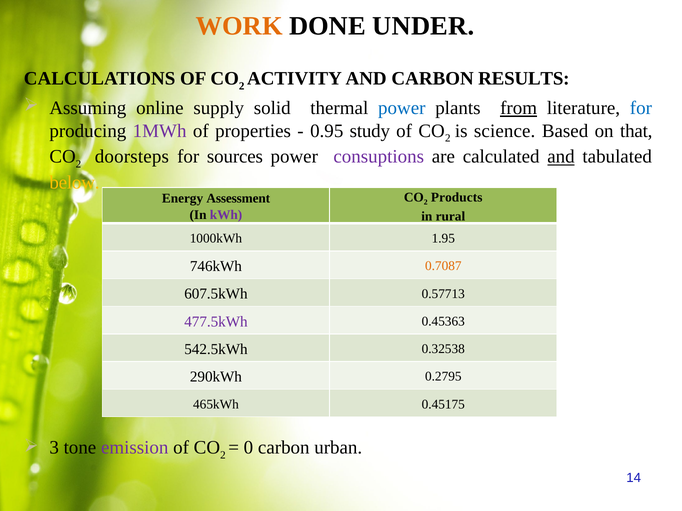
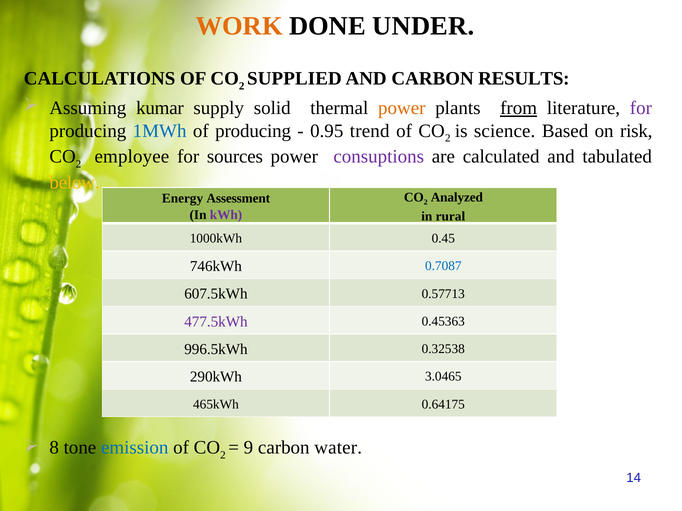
ACTIVITY: ACTIVITY -> SUPPLIED (294, 79)
online: online -> kumar (160, 108)
power colour: blue -> orange (402, 108)
for colour: blue -> purple (641, 108)
1MWh colour: purple -> blue (160, 131)
of properties: properties -> producing (253, 131)
study: study -> trend (370, 131)
that: that -> risk (636, 131)
doorsteps: doorsteps -> employee (132, 157)
and underline: present -> none (561, 157)
Products: Products -> Analyzed (457, 197)
1.95: 1.95 -> 0.45 (443, 239)
0.7087 colour: orange -> blue (443, 266)
542.5kWh: 542.5kWh -> 996.5kWh (216, 349)
0.2795: 0.2795 -> 3.0465 (443, 377)
0.45175: 0.45175 -> 0.64175 (443, 405)
3: 3 -> 8 (54, 448)
emission colour: purple -> blue (135, 448)
0: 0 -> 9 (248, 448)
urban: urban -> water (338, 448)
